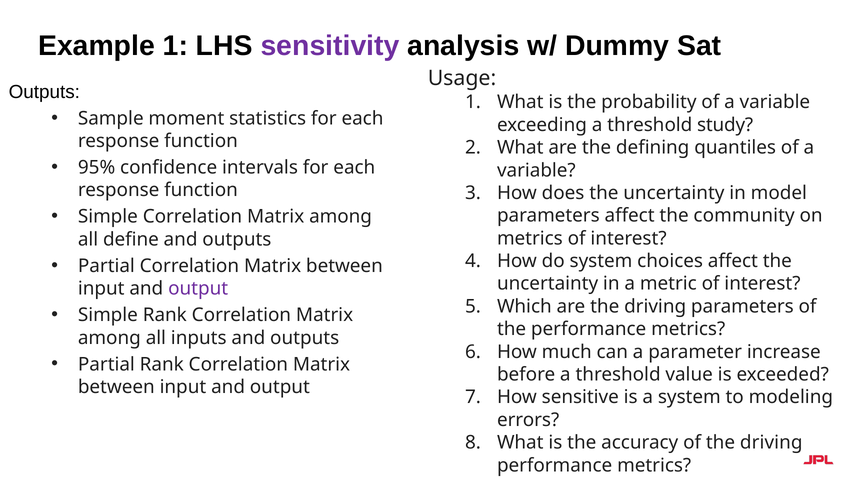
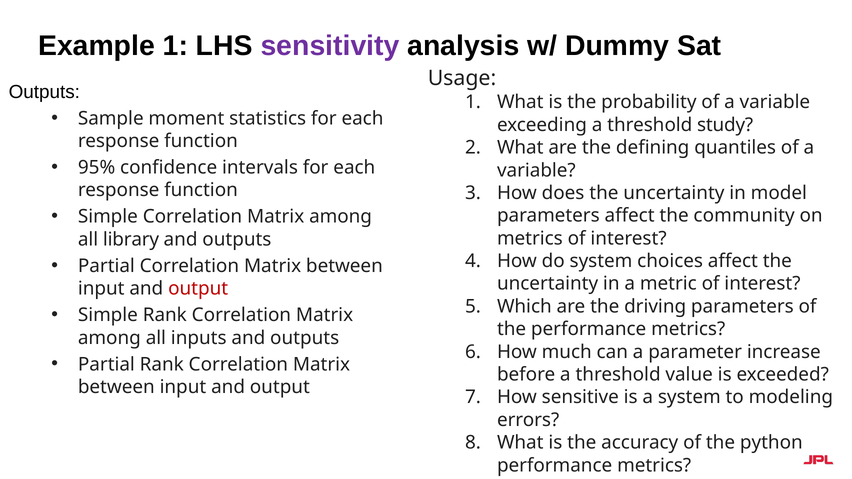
define: define -> library (131, 240)
output colour: purple -> red (198, 289)
of the driving: driving -> python (771, 443)
